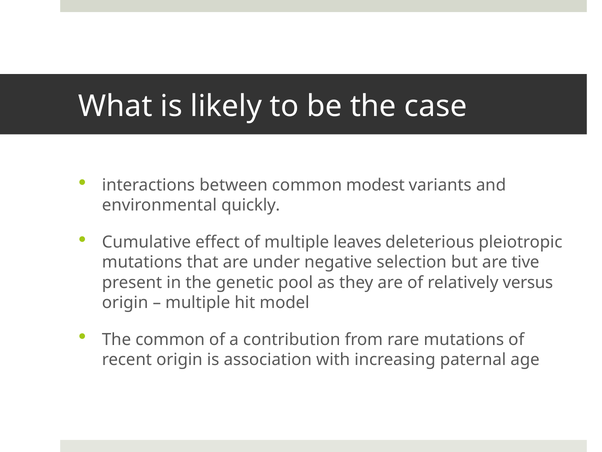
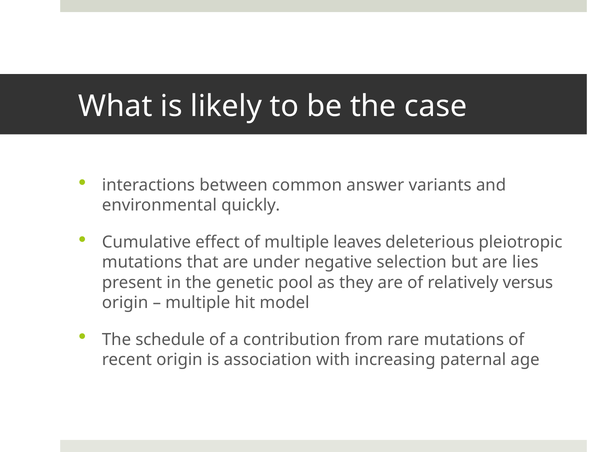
modest: modest -> answer (375, 185)
tive: tive -> lies (525, 262)
The common: common -> schedule (170, 339)
